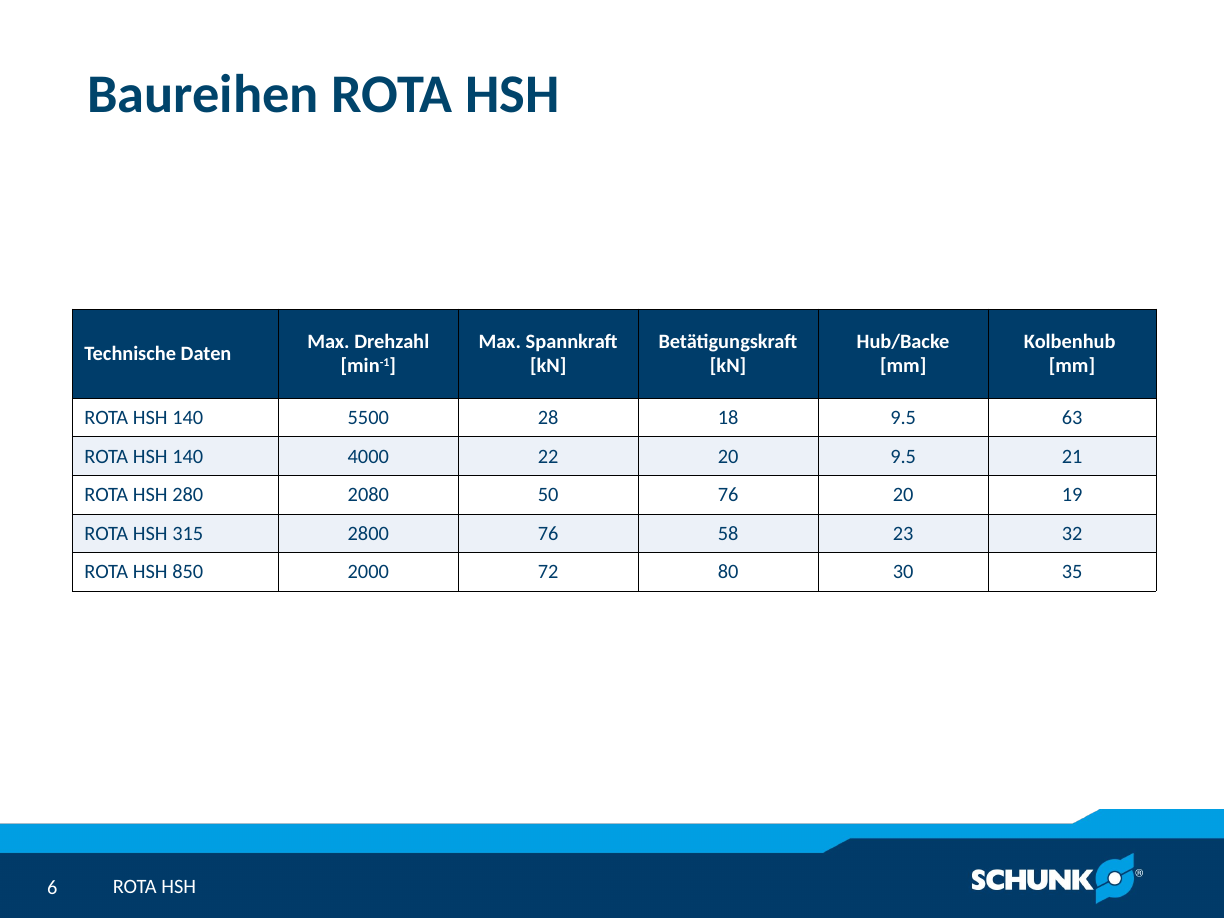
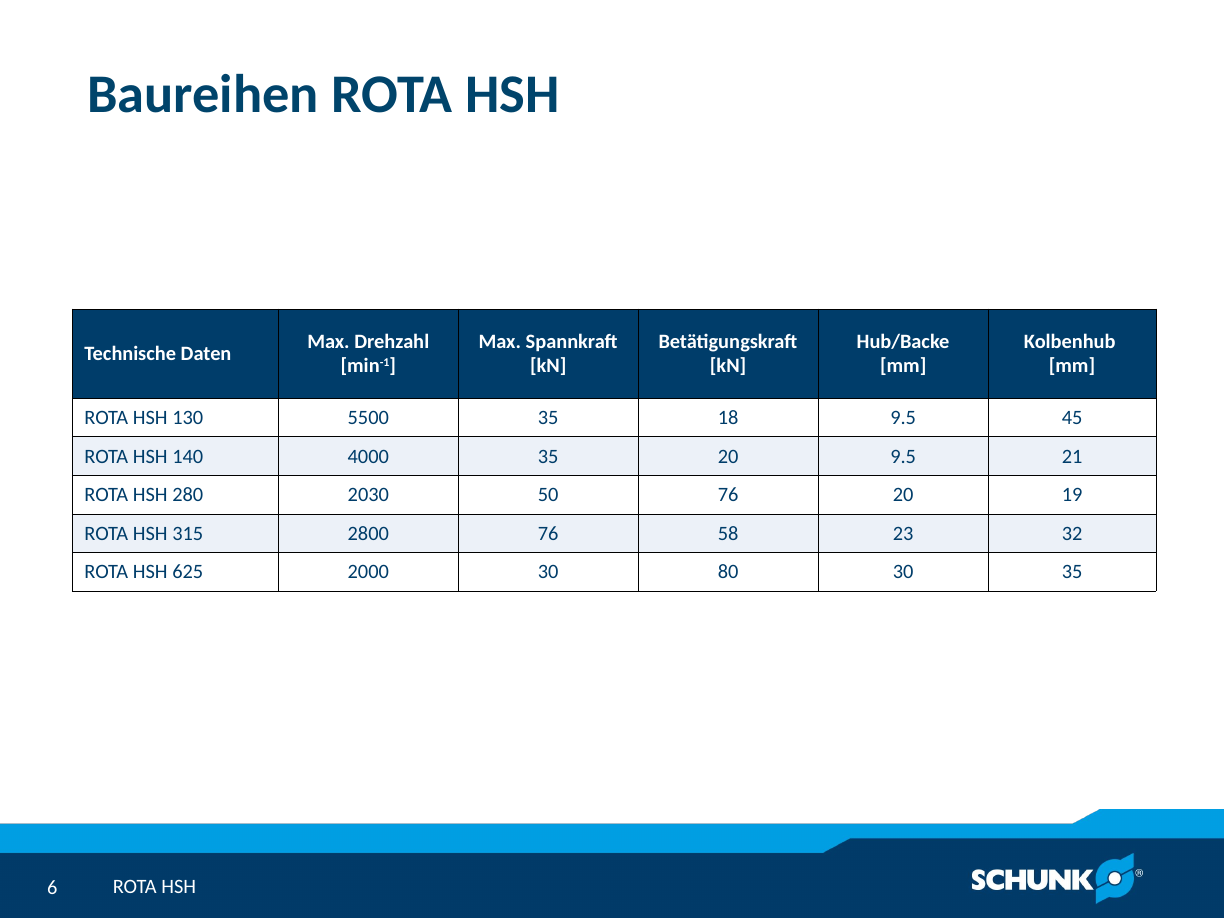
140: 140 -> 130 (188, 418)
5500 28: 28 -> 35 (548, 418)
63: 63 -> 45 (1072, 418)
4000 22: 22 -> 35 (548, 456)
2080: 2080 -> 2030 (368, 495)
850: 850 -> 625 (188, 572)
2000 72: 72 -> 30 (548, 572)
